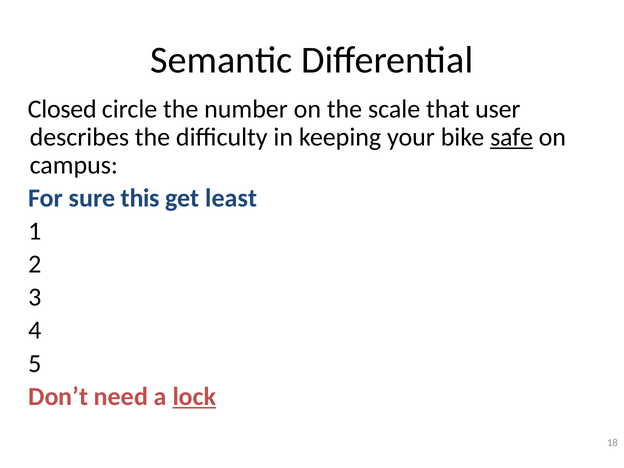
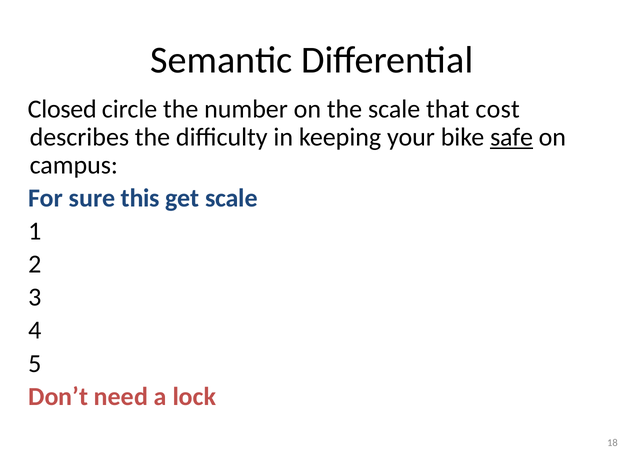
user: user -> cost (498, 109)
get least: least -> scale (231, 198)
lock underline: present -> none (194, 397)
